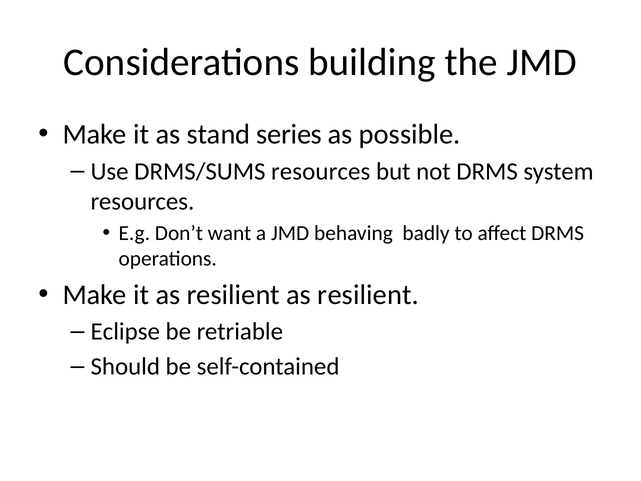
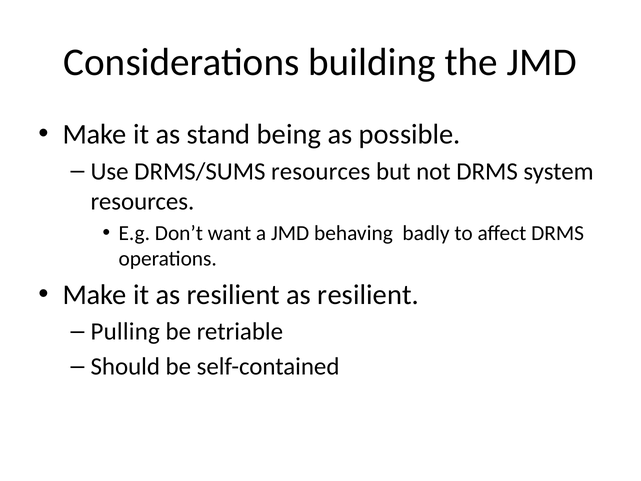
series: series -> being (289, 134)
Eclipse: Eclipse -> Pulling (125, 332)
